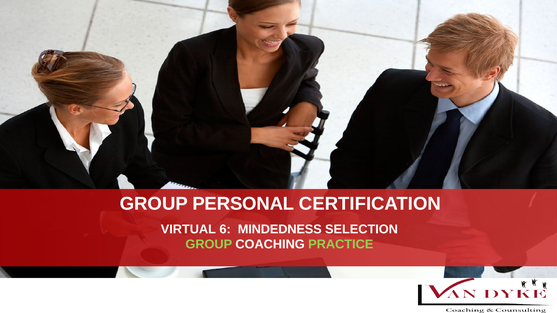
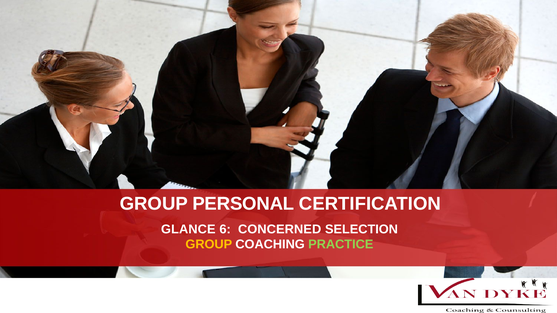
VIRTUAL: VIRTUAL -> GLANCE (188, 229)
MINDEDNESS: MINDEDNESS -> CONCERNED (280, 229)
GROUP colour: light green -> yellow (209, 245)
